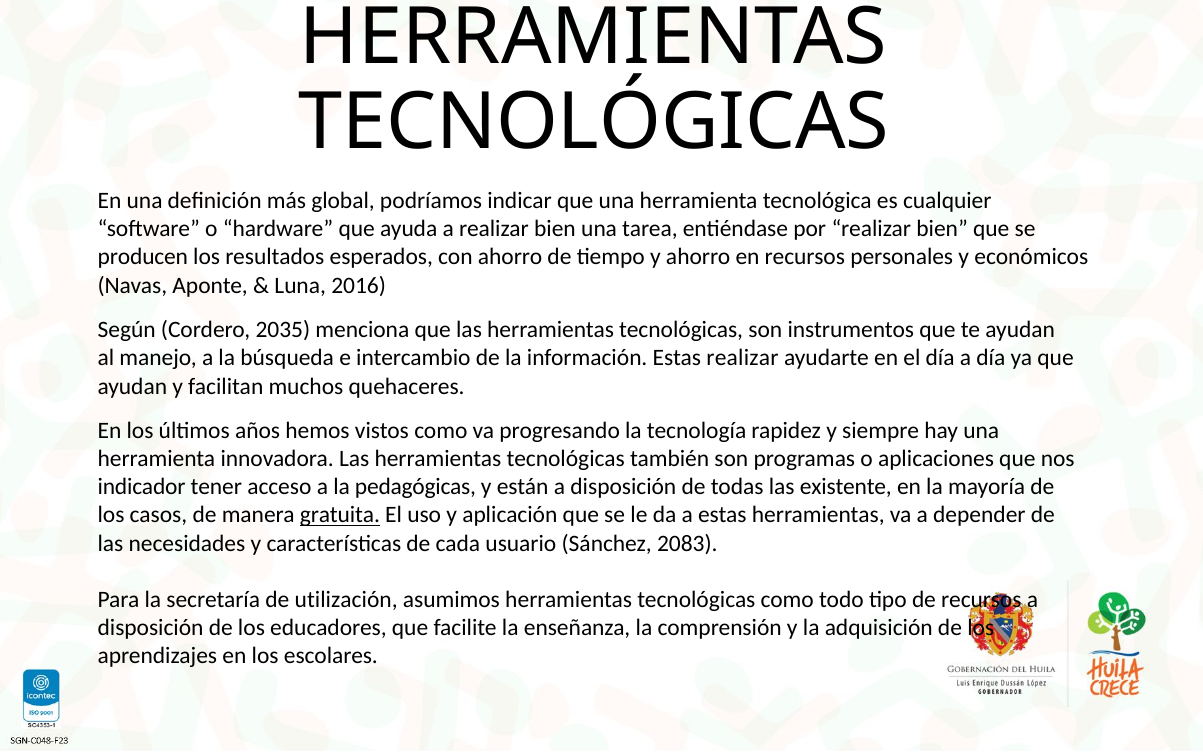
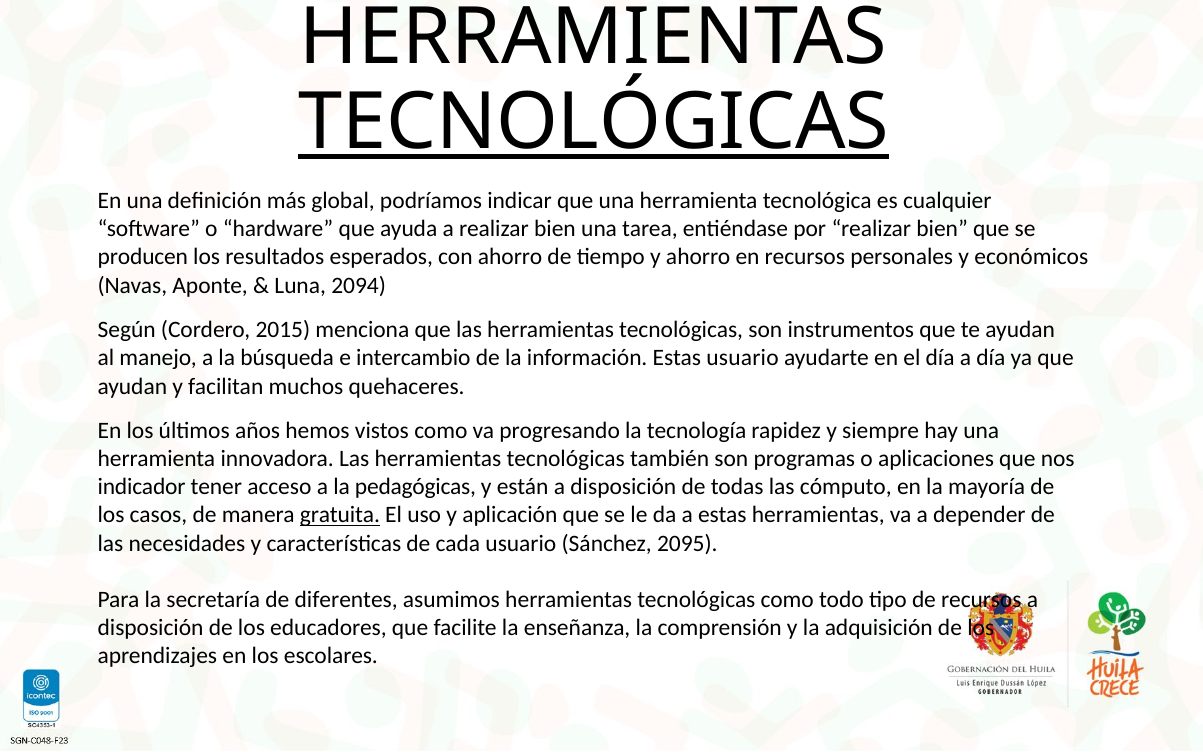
TECNOLÓGICAS underline: none -> present (594, 123)
2016: 2016 -> 2094 (359, 285)
2035: 2035 -> 2015 (283, 330)
Estas realizar: realizar -> usuario (743, 358)
existente: existente -> cómputo (846, 487)
2083: 2083 -> 2095 (687, 543)
utilización: utilización -> diferentes (346, 600)
